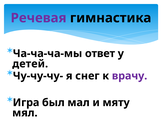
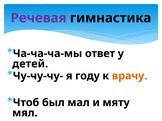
снег: снег -> году (87, 76)
врачу colour: purple -> orange (130, 76)
Игра: Игра -> Чтоб (26, 103)
